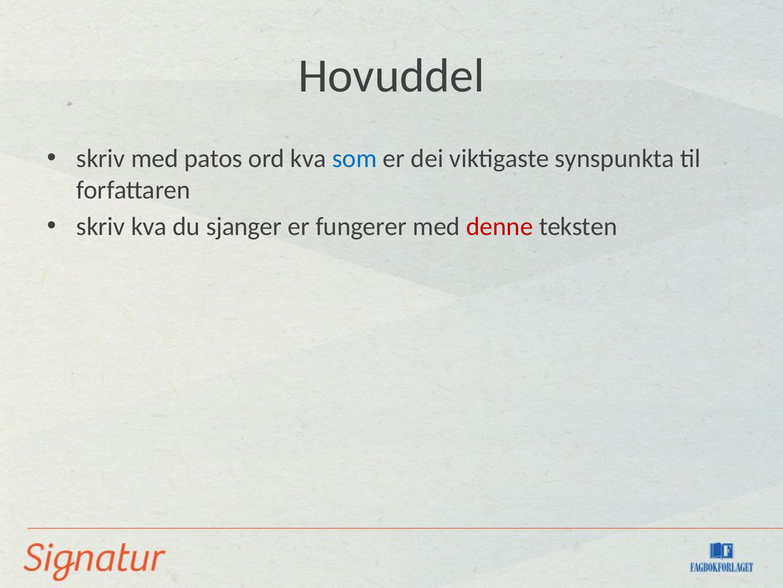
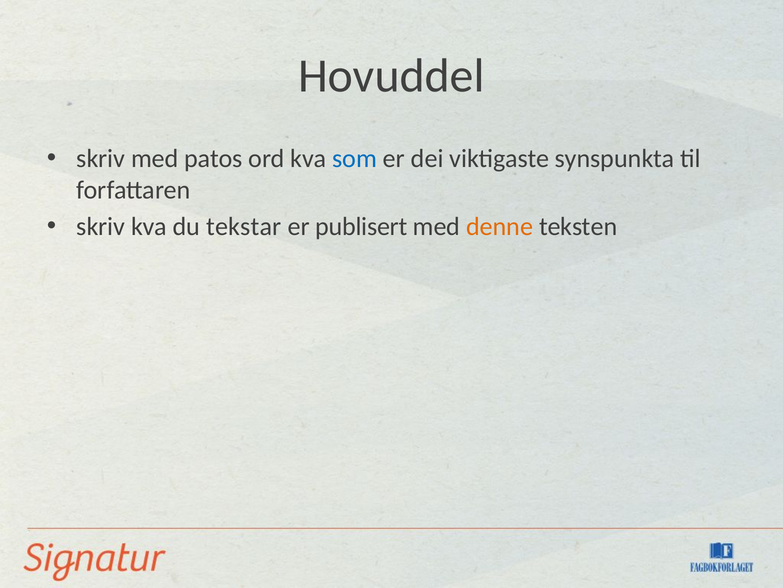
sjanger: sjanger -> tekstar (244, 226)
fungerer: fungerer -> publisert (361, 226)
denne colour: red -> orange (500, 226)
